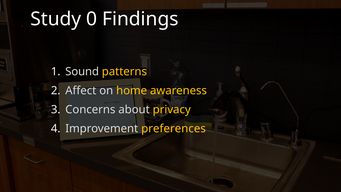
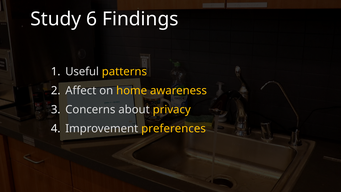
0: 0 -> 6 (92, 19)
Sound: Sound -> Useful (82, 72)
